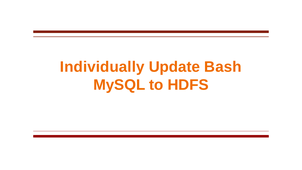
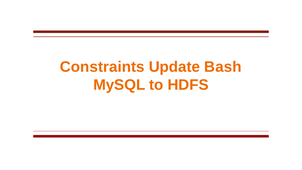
Individually: Individually -> Constraints (102, 67)
